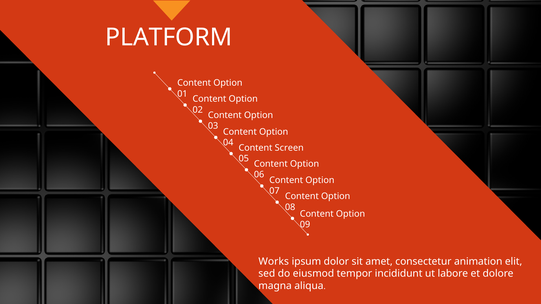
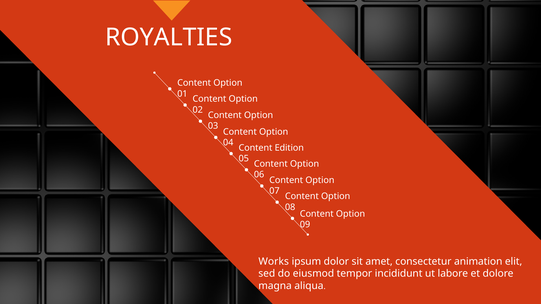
PLATFORM: PLATFORM -> ROYALTIES (169, 37)
Screen: Screen -> Edition (289, 148)
